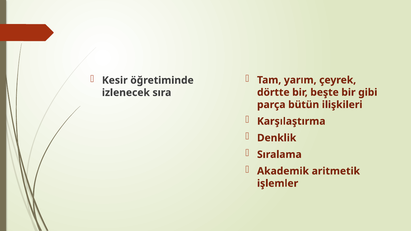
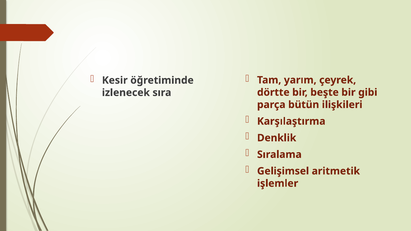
Akademik: Akademik -> Gelişimsel (283, 171)
